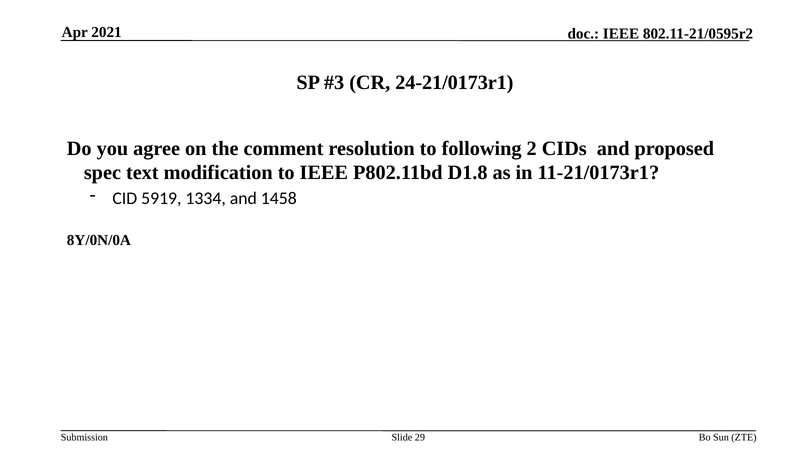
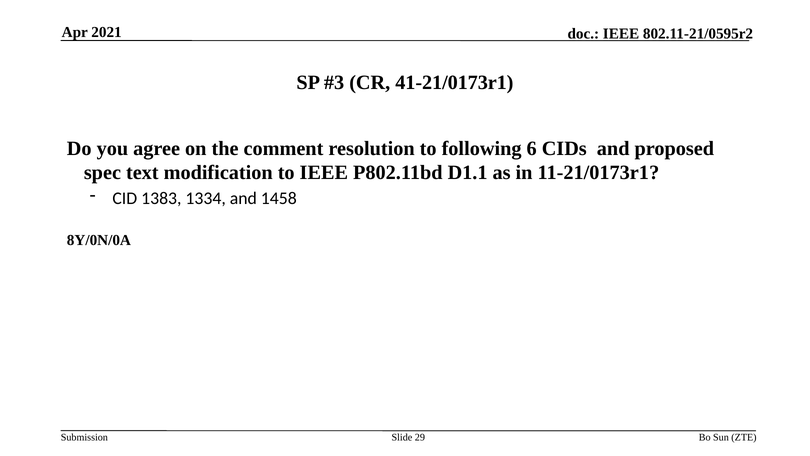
24-21/0173r1: 24-21/0173r1 -> 41-21/0173r1 (454, 82)
2: 2 -> 6 (532, 148)
D1.8: D1.8 -> D1.1 (468, 173)
5919: 5919 -> 1383 (161, 198)
